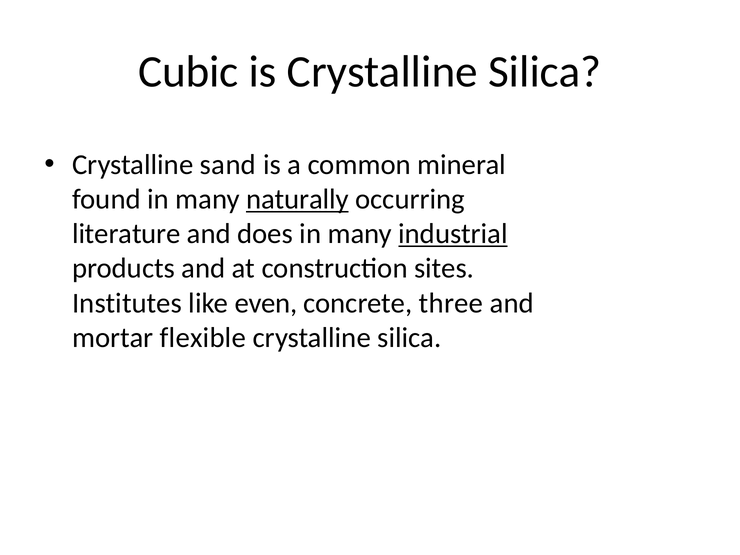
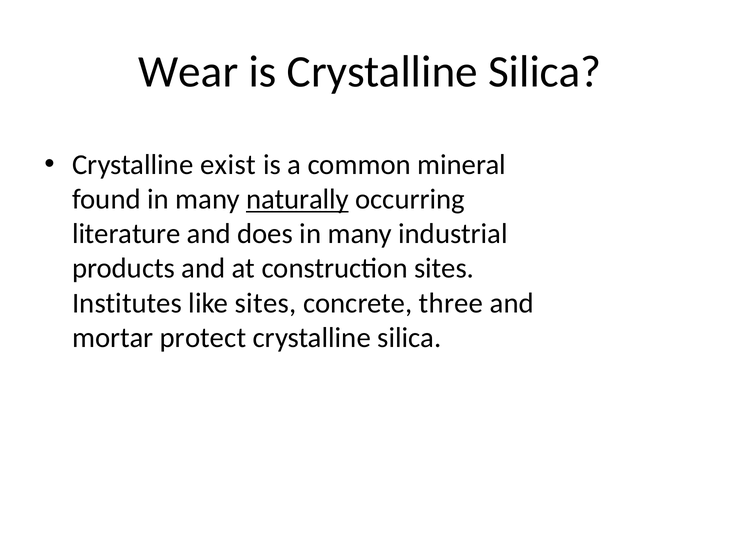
Cubic: Cubic -> Wear (188, 72)
sand: sand -> exist (228, 165)
industrial underline: present -> none (453, 234)
like even: even -> sites (266, 303)
flexible: flexible -> protect (203, 338)
